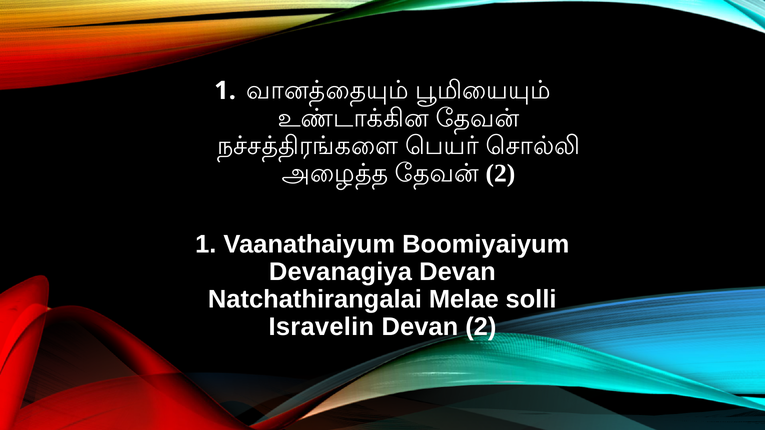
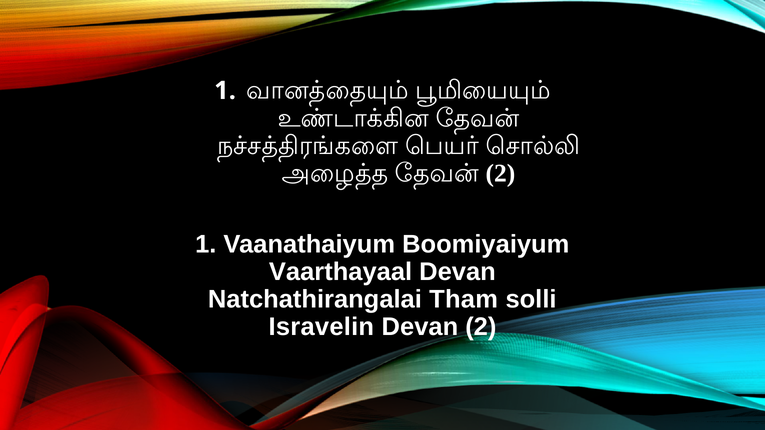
Devanagiya: Devanagiya -> Vaarthayaal (341, 272)
Melae: Melae -> Tham (464, 299)
